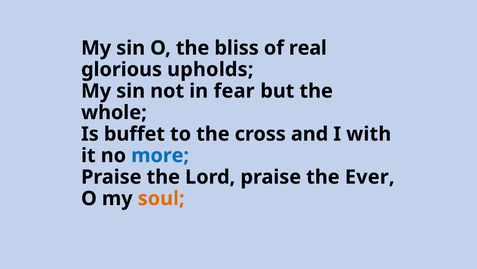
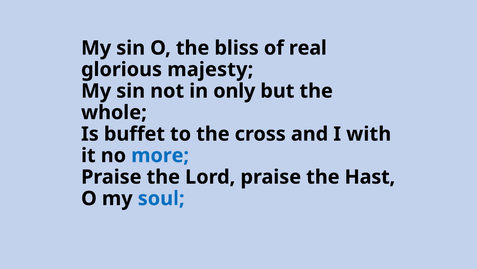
upholds: upholds -> majesty (210, 69)
fear: fear -> only (234, 91)
Ever: Ever -> Hast (370, 177)
soul colour: orange -> blue (161, 198)
